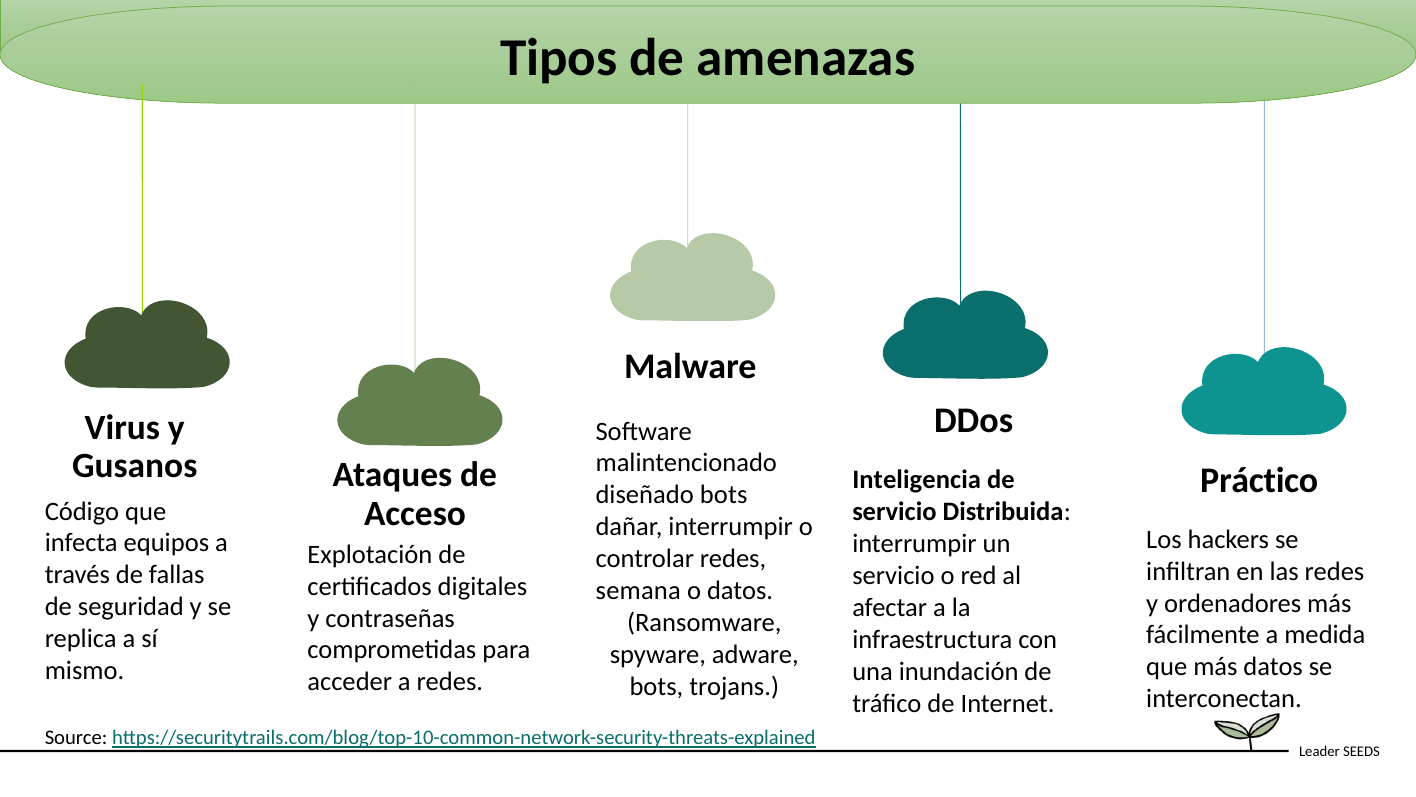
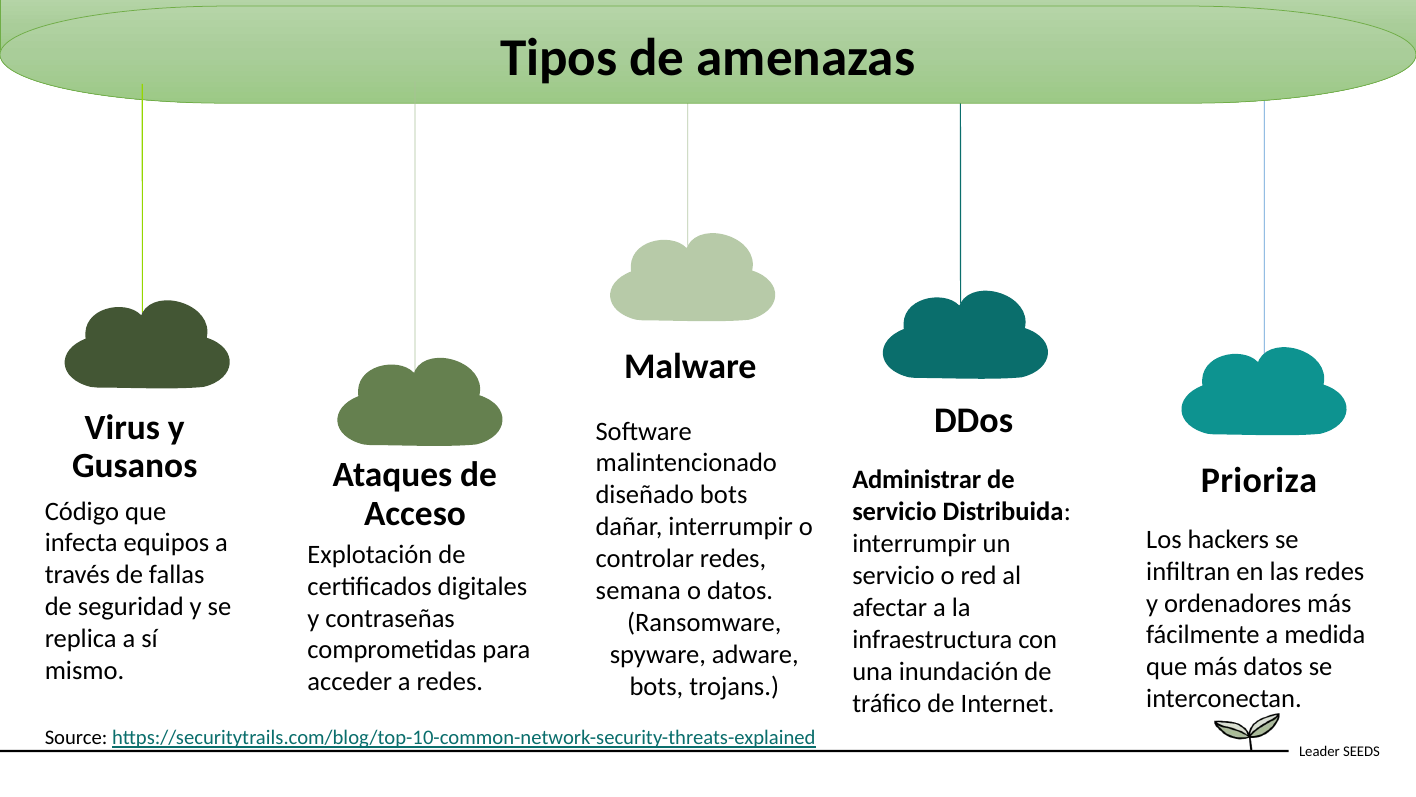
Práctico: Práctico -> Prioriza (1259, 481)
Inteligencia: Inteligencia -> Administrar (917, 480)
